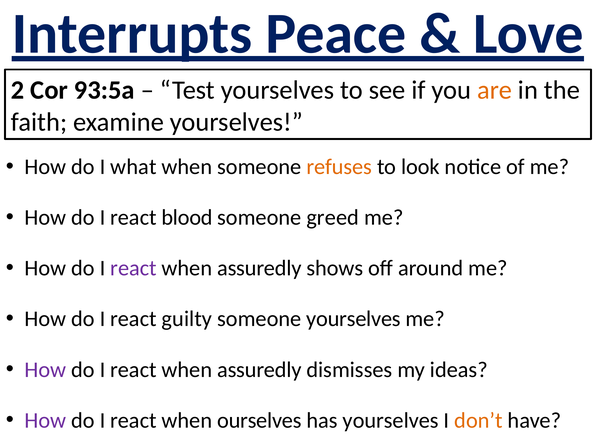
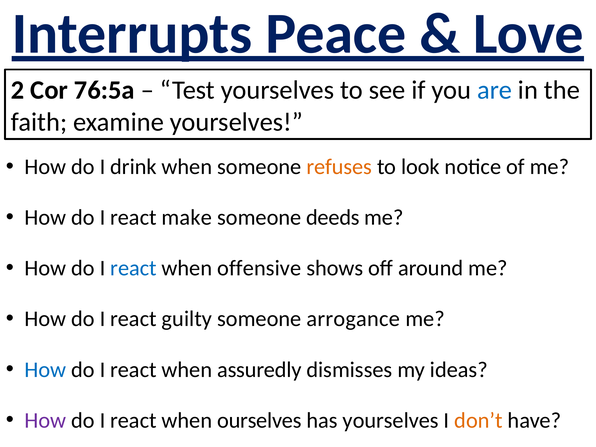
93:5a: 93:5a -> 76:5a (104, 90)
are colour: orange -> blue (495, 90)
what: what -> drink (133, 167)
blood: blood -> make (187, 218)
greed: greed -> deeds (333, 218)
react colour: purple -> blue (133, 268)
assuredly: assuredly -> offensive (259, 268)
someone yourselves: yourselves -> arrogance (353, 319)
How colour: purple -> blue (45, 370)
